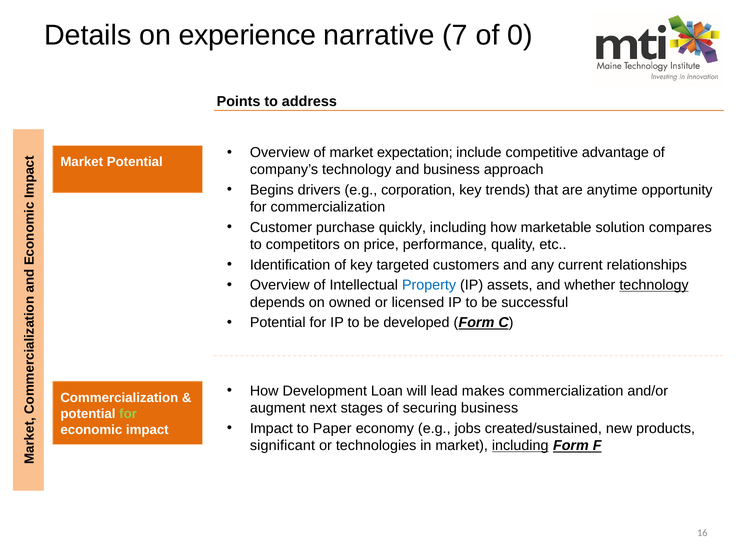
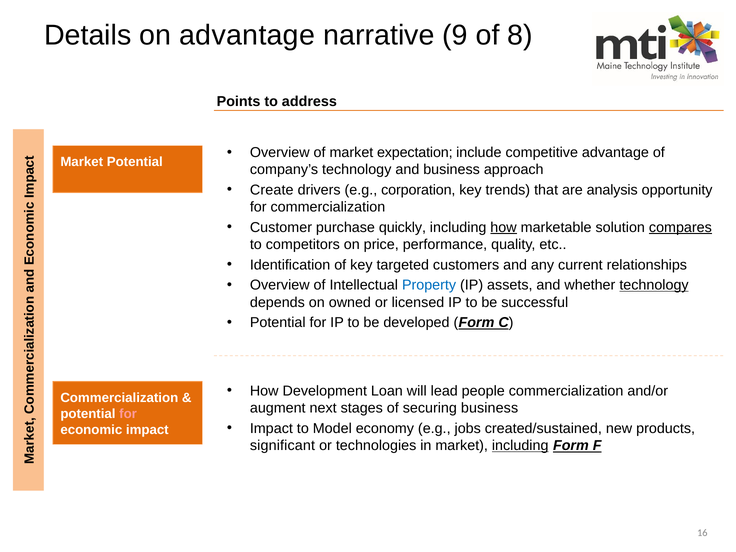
on experience: experience -> advantage (247, 35)
7: 7 -> 9 (455, 35)
0: 0 -> 8 (520, 35)
Begins: Begins -> Create (272, 190)
anytime: anytime -> analysis (612, 190)
how underline: none -> present (504, 227)
compares underline: none -> present (680, 227)
makes: makes -> people (483, 391)
for colour: light green -> pink (128, 414)
Paper: Paper -> Model (332, 428)
